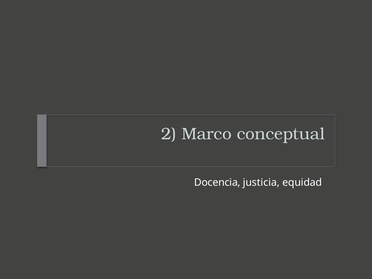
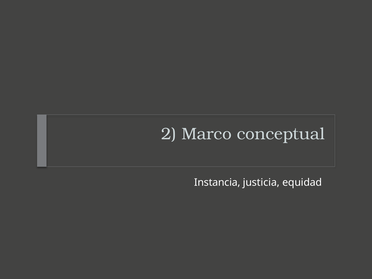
Docencia: Docencia -> Instancia (217, 182)
